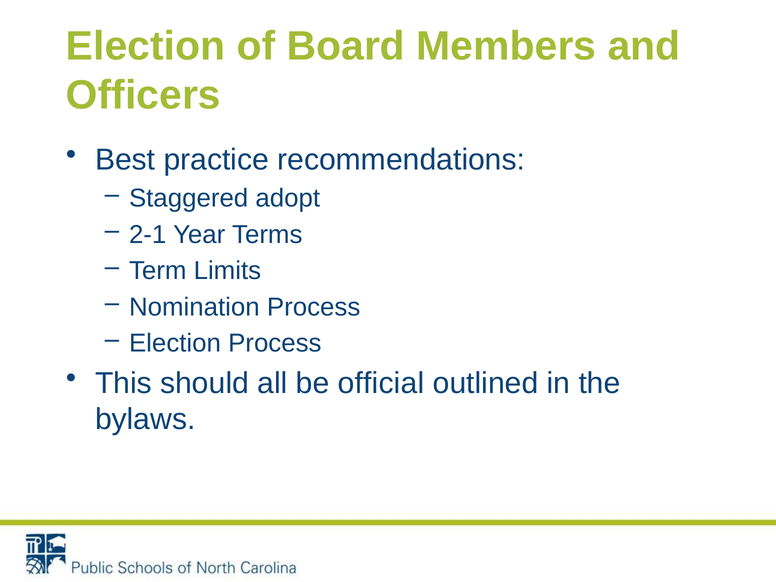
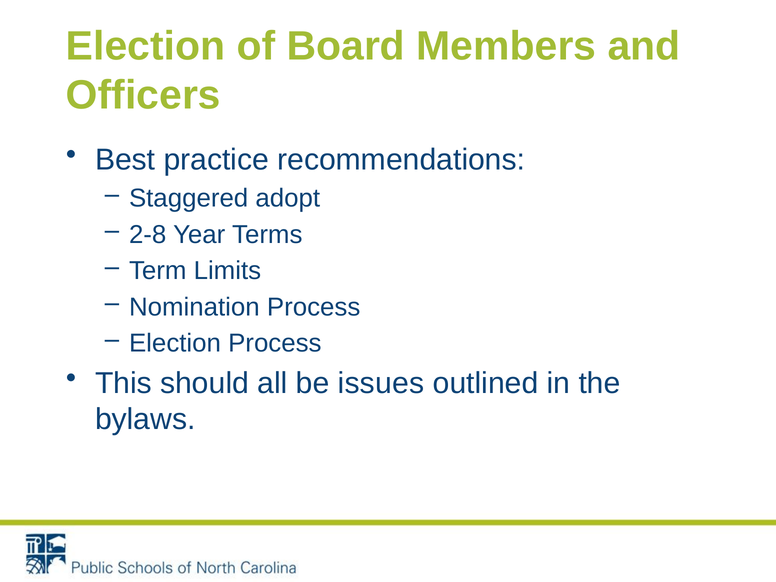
2-1: 2-1 -> 2-8 (148, 235)
official: official -> issues (381, 383)
